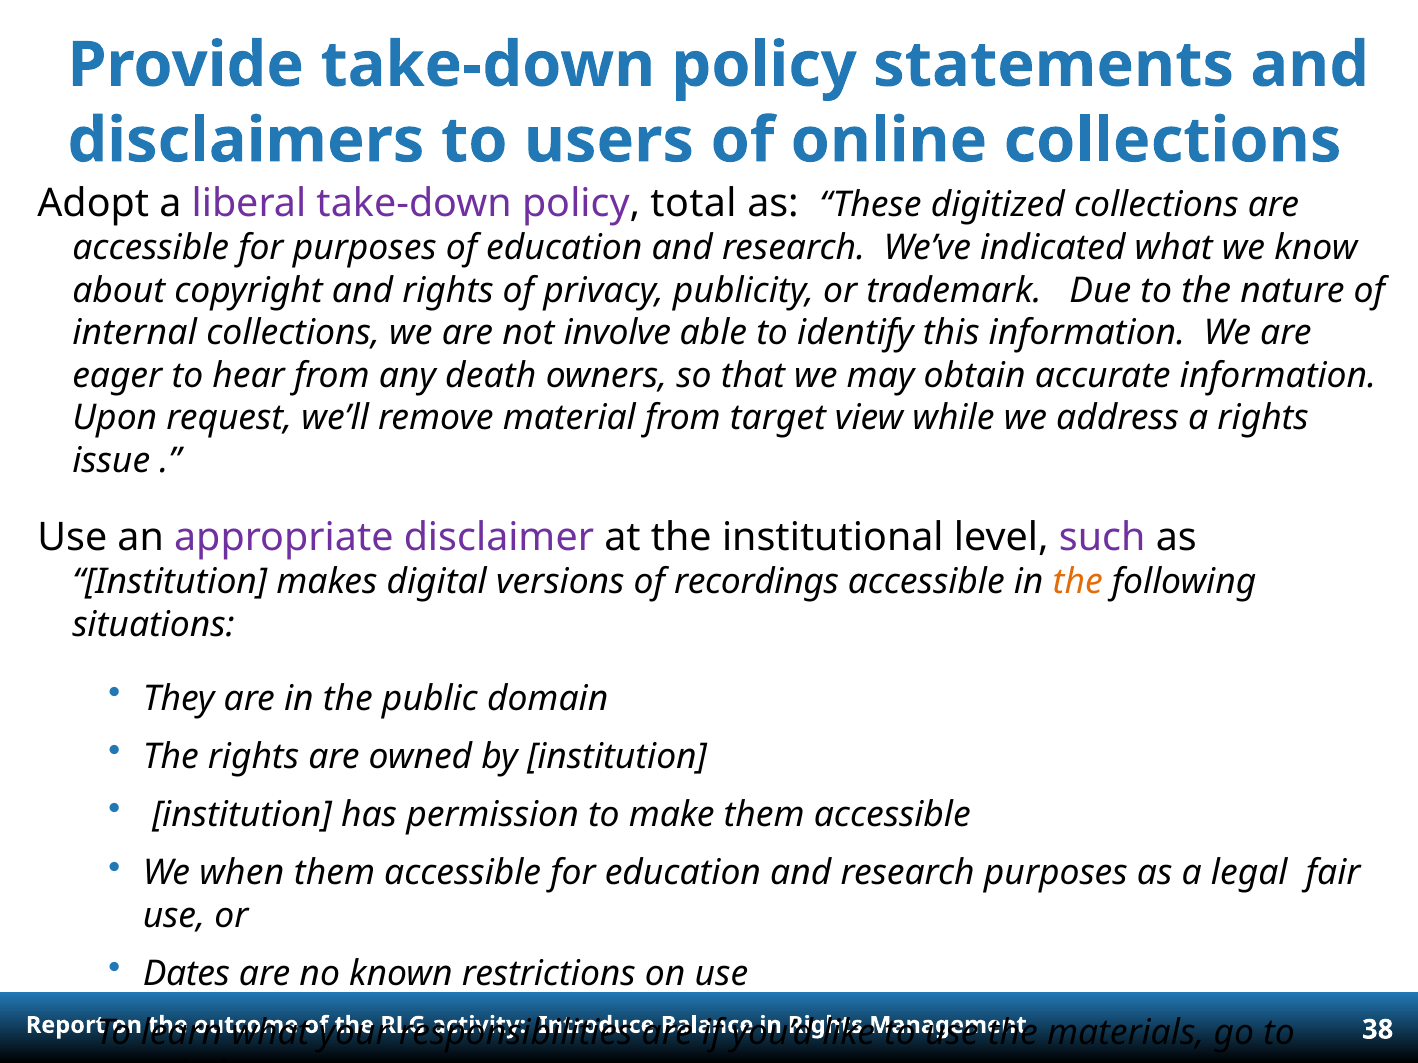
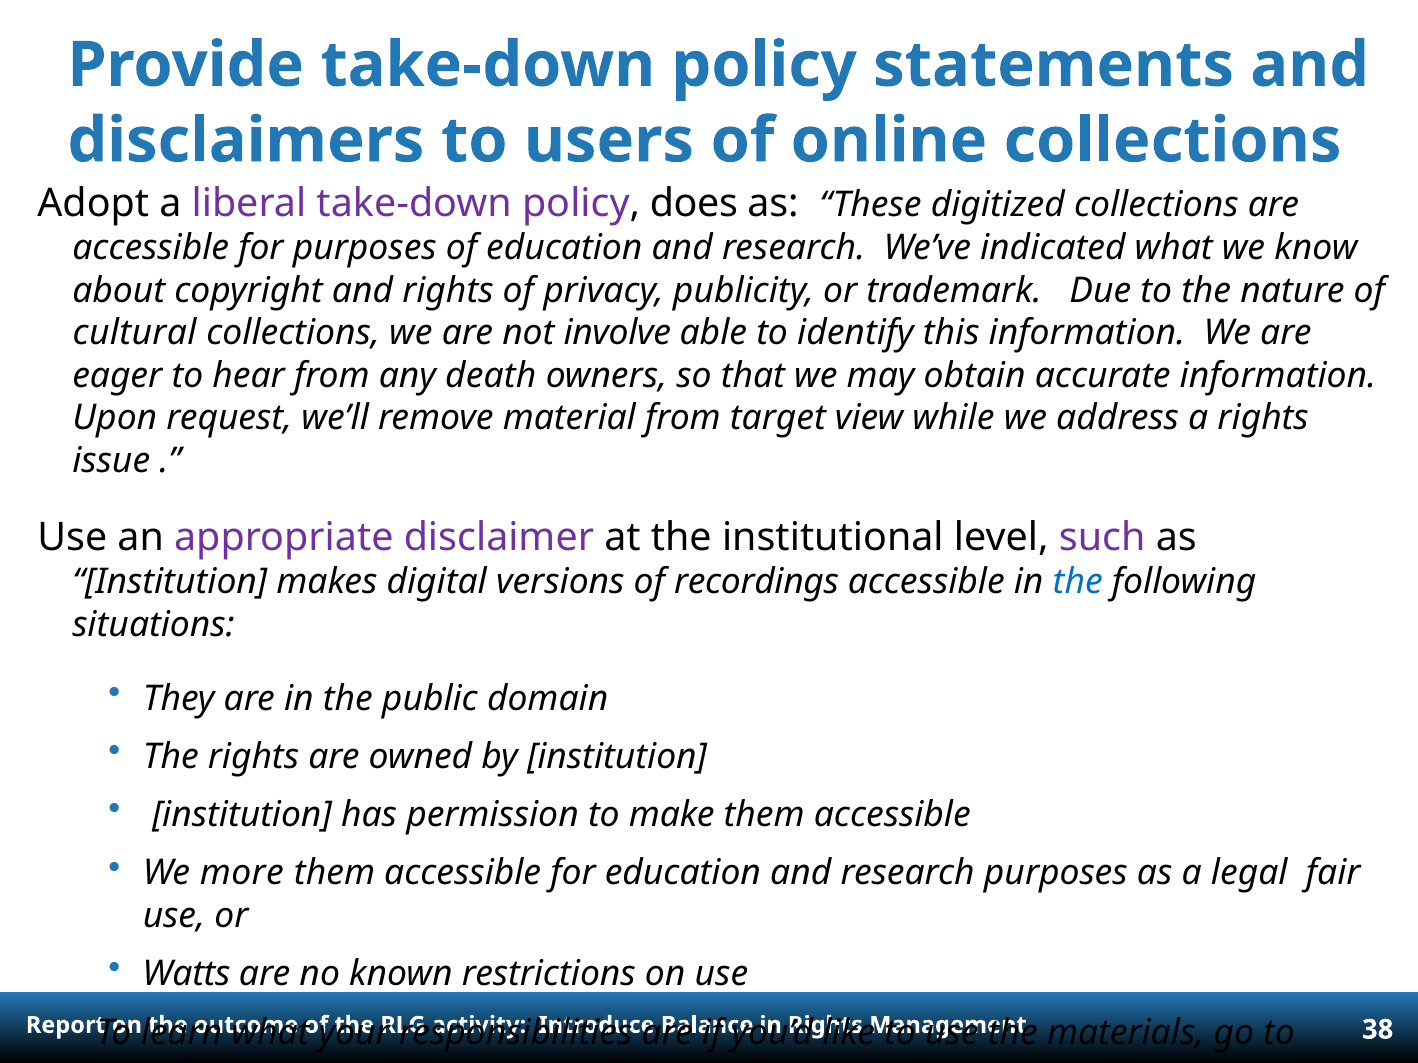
total: total -> does (694, 204)
internal: internal -> cultural (135, 333)
the colour: orange -> blue (1078, 582)
when: when -> more (242, 874)
Dates: Dates -> Watts (186, 975)
